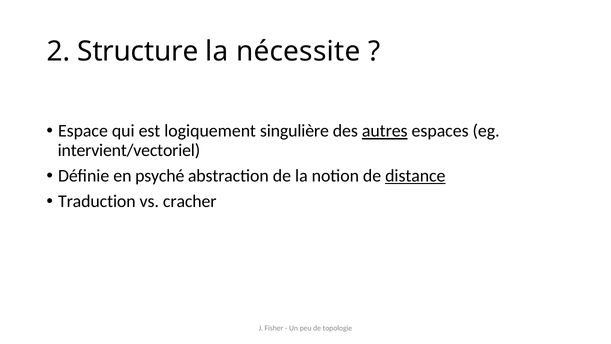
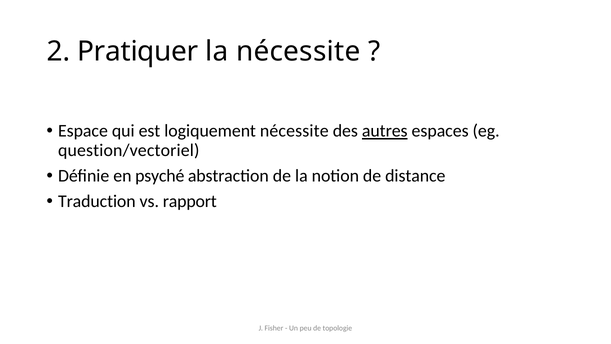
Structure: Structure -> Pratiquer (138, 51)
logiquement singulière: singulière -> nécessite (294, 131)
intervient/vectoriel: intervient/vectoriel -> question/vectoriel (129, 150)
distance underline: present -> none (415, 176)
cracher: cracher -> rapport (190, 201)
